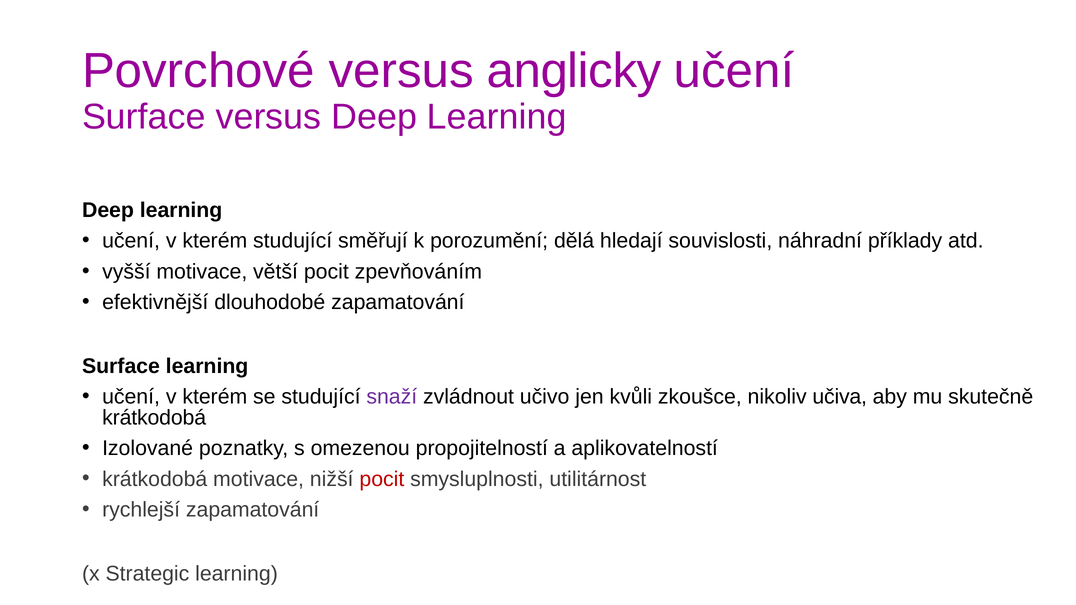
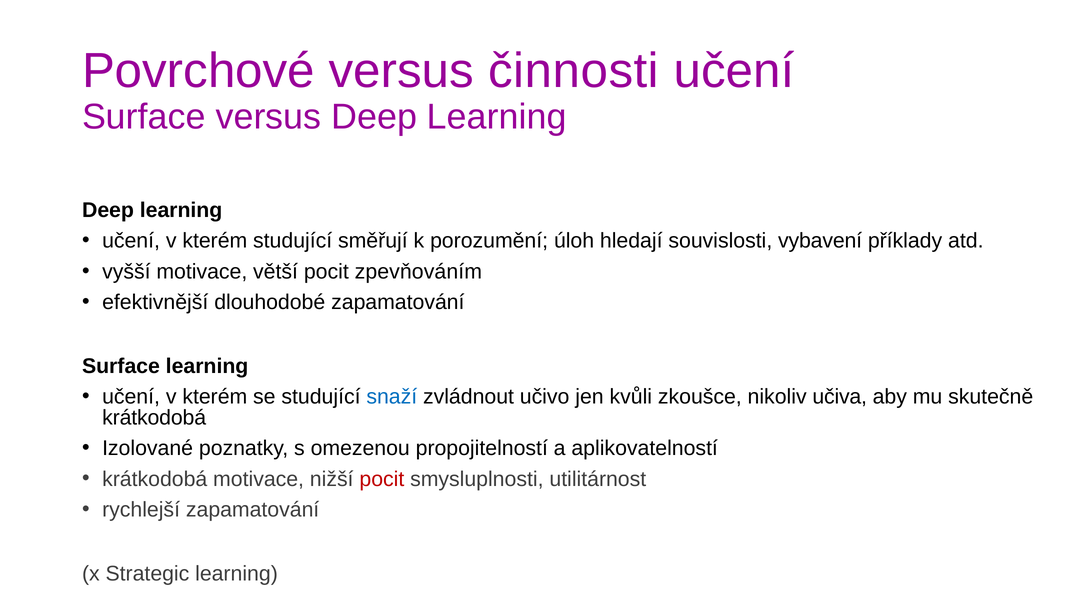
anglicky: anglicky -> činnosti (574, 71)
dělá: dělá -> úloh (574, 241)
náhradní: náhradní -> vybavení (820, 241)
snaží colour: purple -> blue (392, 397)
